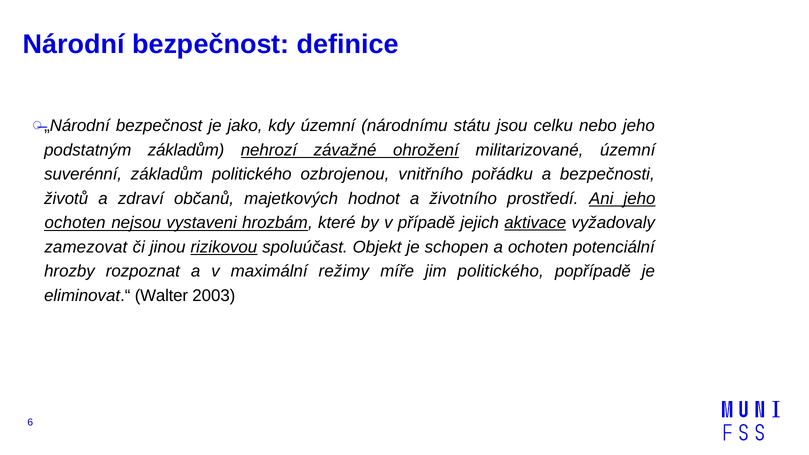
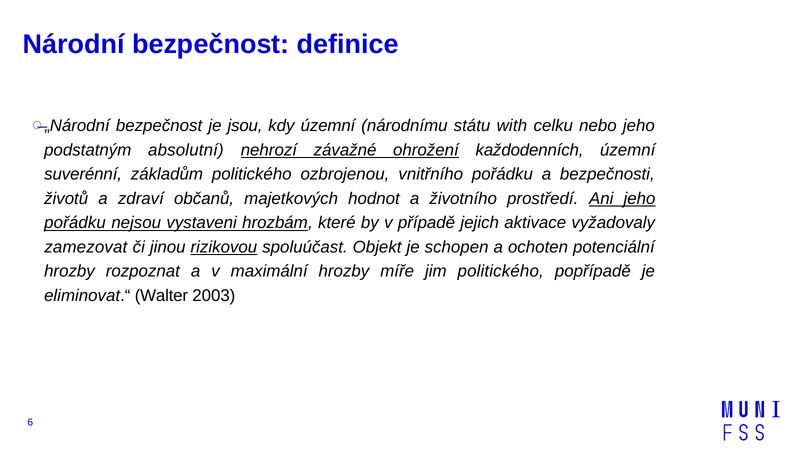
jako: jako -> jsou (245, 126)
jsou: jsou -> with (512, 126)
podstatným základům: základům -> absolutní (186, 150)
militarizované: militarizované -> každodenních (530, 150)
ochoten: ochoten -> pořádku (75, 223)
aktivace underline: present -> none (535, 223)
maximální režimy: režimy -> hrozby (344, 271)
